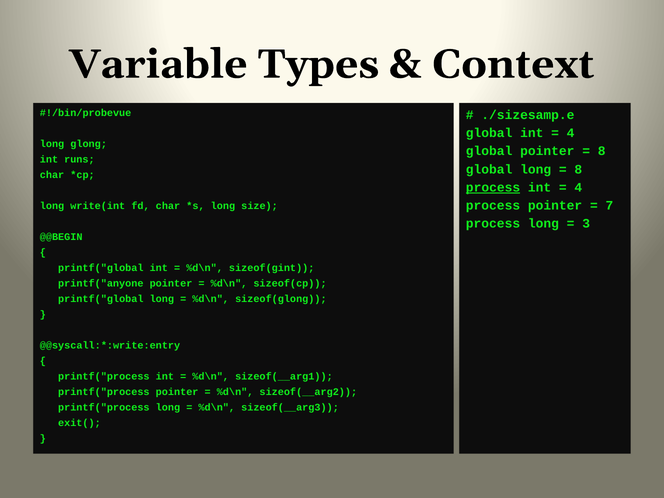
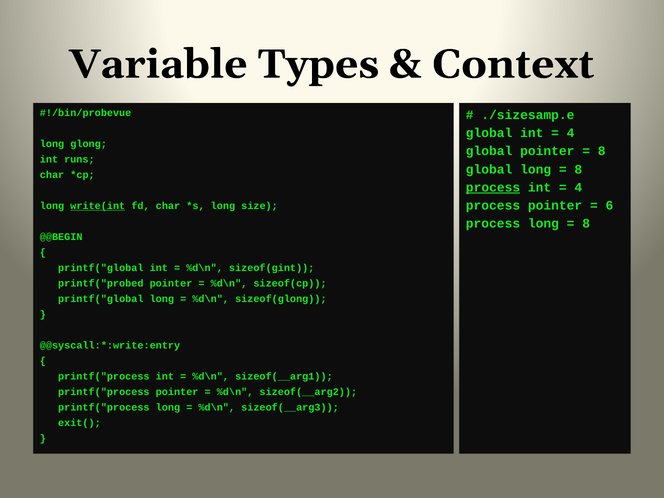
7: 7 -> 6 (609, 206)
write(int underline: none -> present (98, 206)
3: 3 -> 8 (586, 224)
printf("anyone: printf("anyone -> printf("probed (101, 284)
